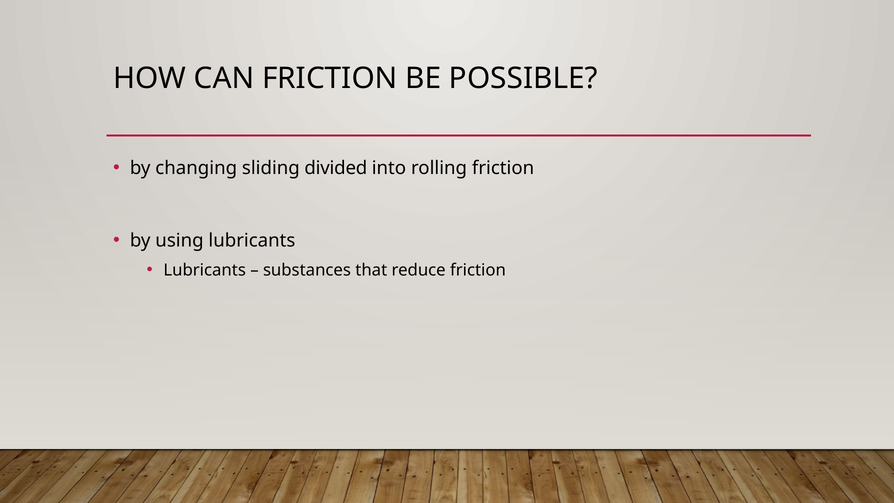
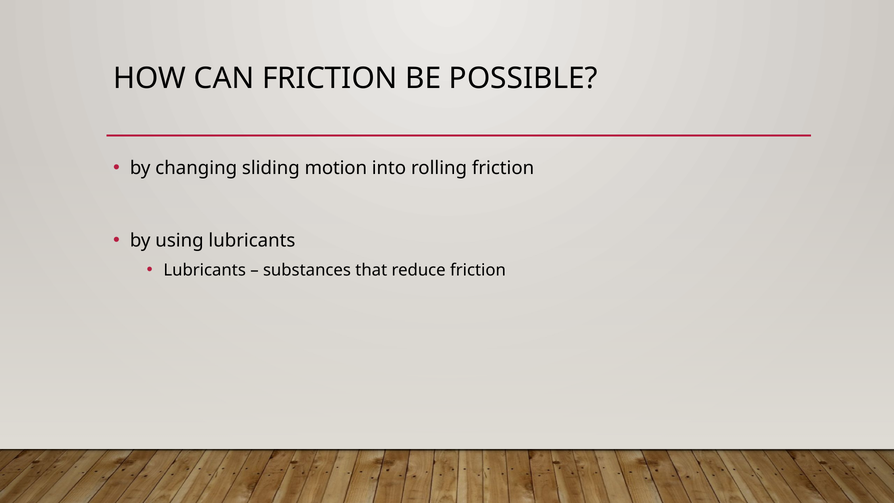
divided: divided -> motion (336, 168)
